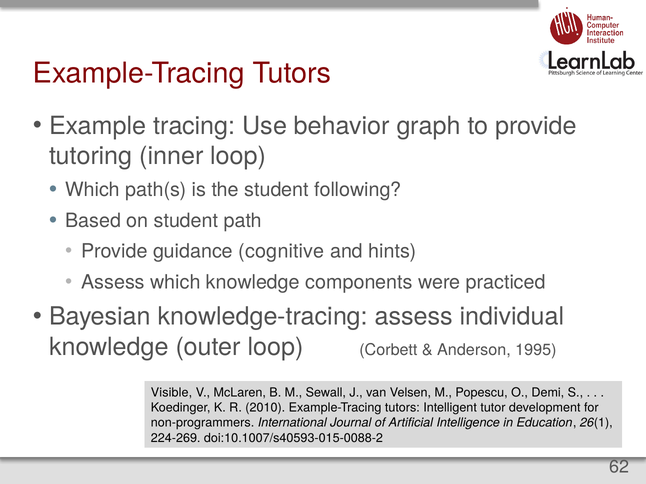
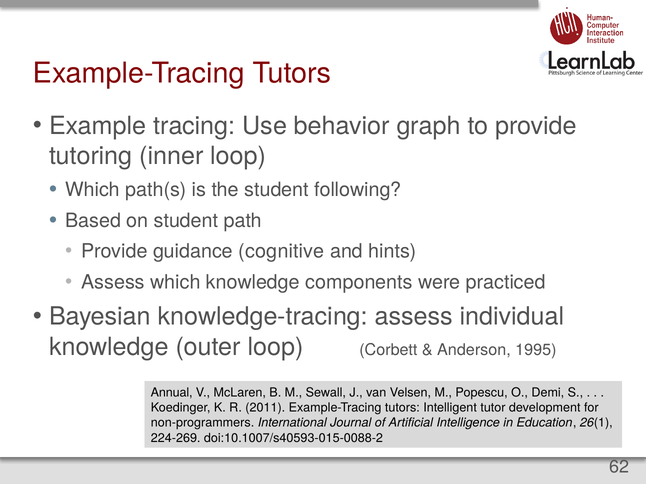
Visible: Visible -> Annual (172, 393)
2010: 2010 -> 2011 (265, 408)
